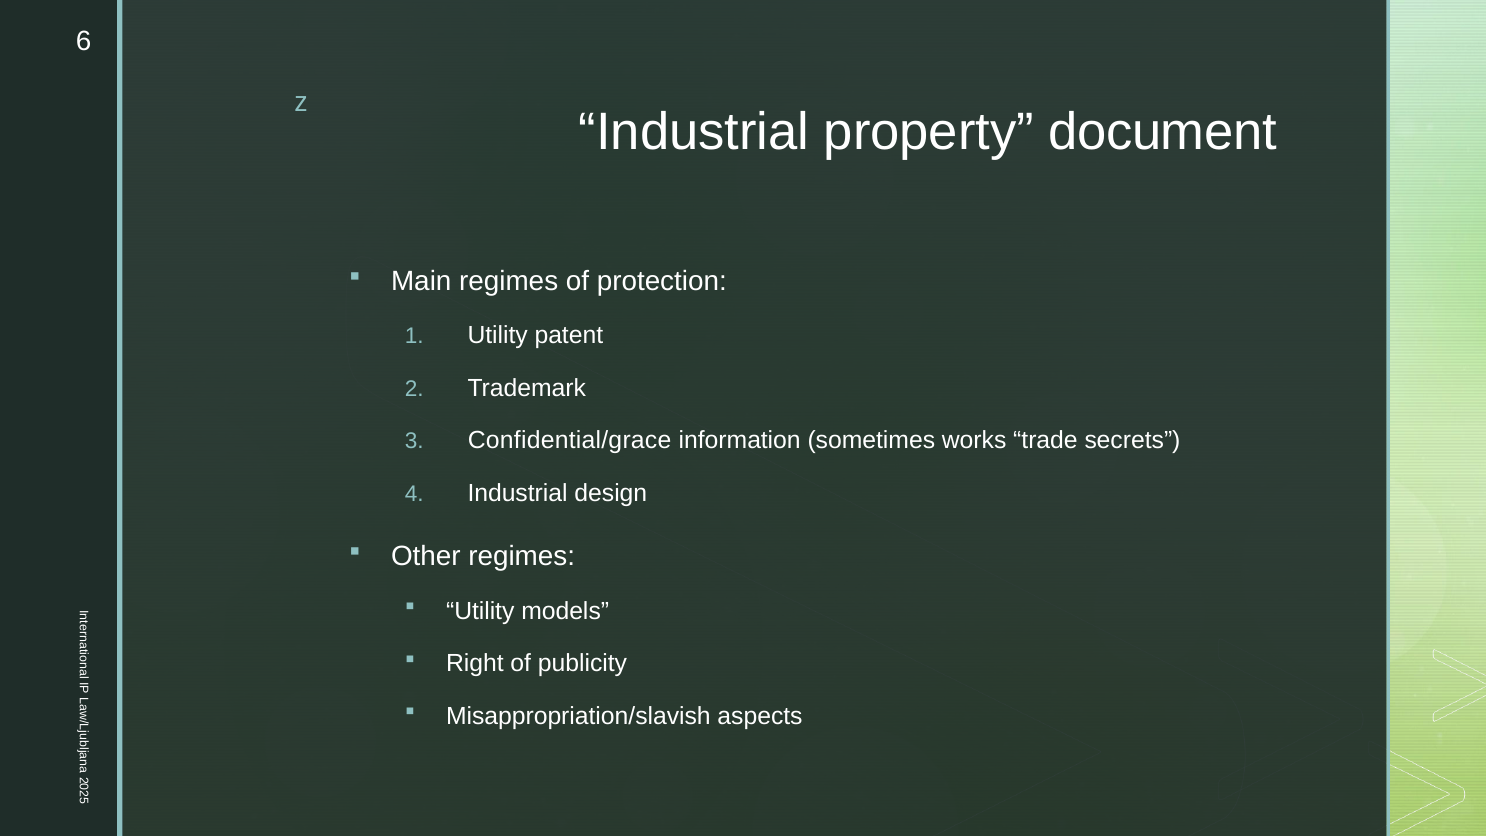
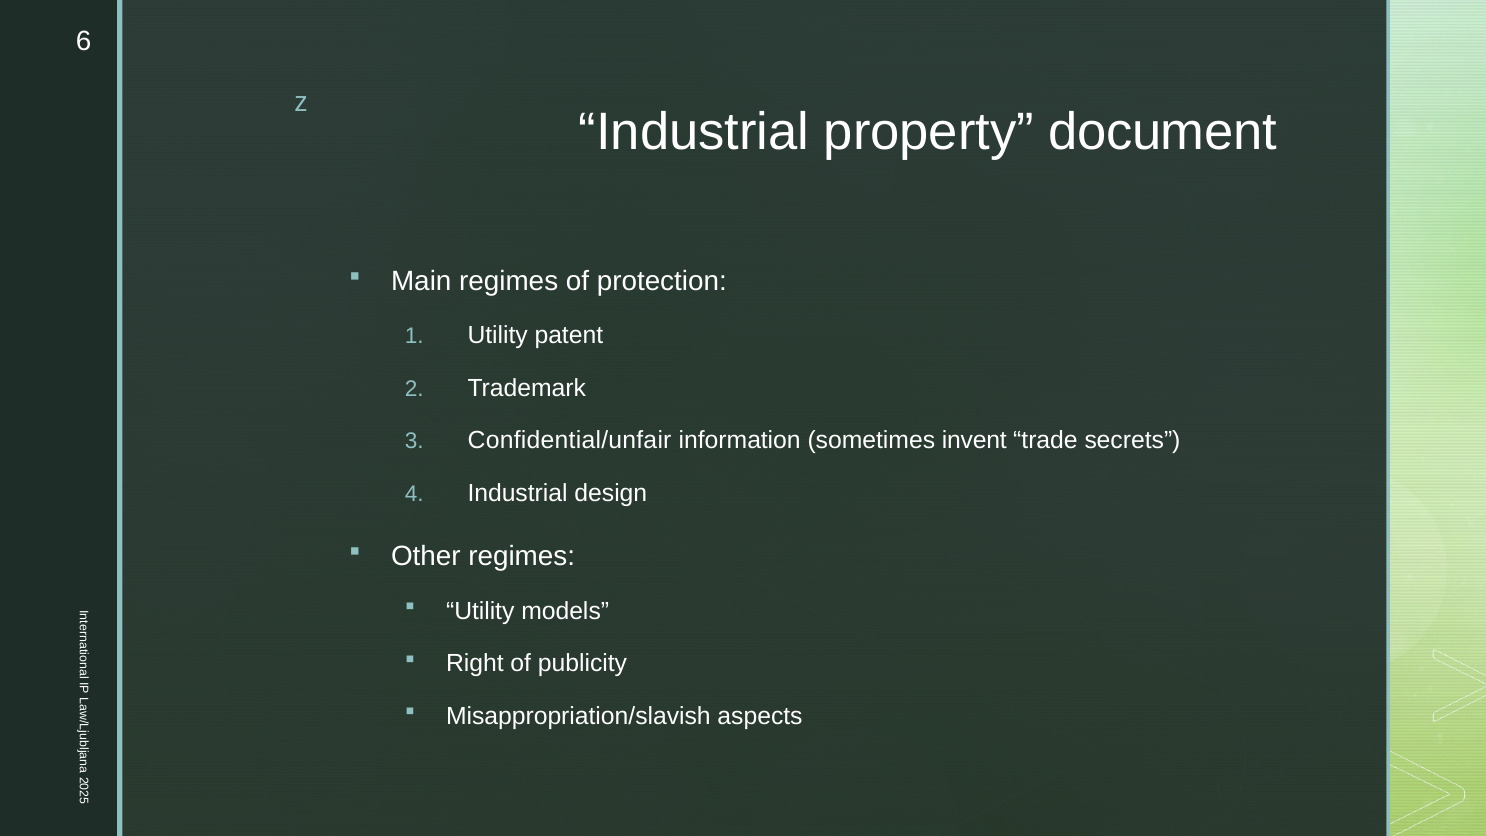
Confidential/grace: Confidential/grace -> Confidential/unfair (570, 441)
works: works -> invent (974, 441)
